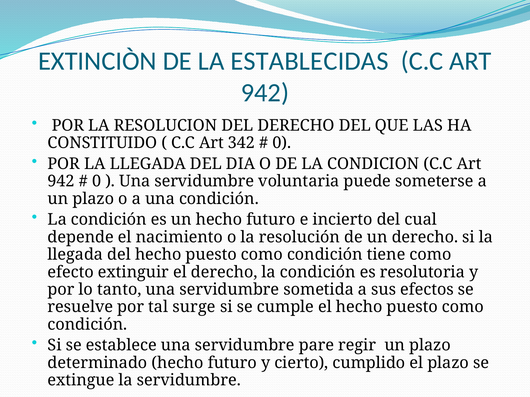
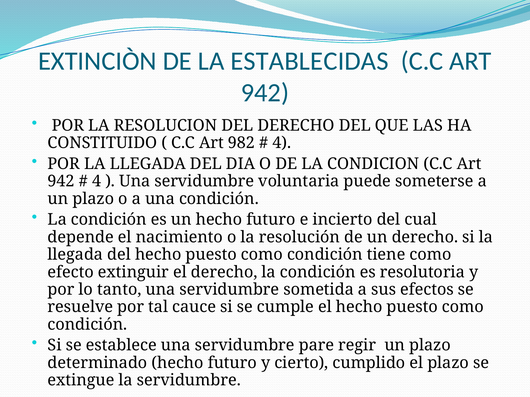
342: 342 -> 982 (241, 143)
0: 0 -> 4 (282, 143)
0: 0 -> 4 (97, 182)
surge: surge -> cauce (194, 307)
